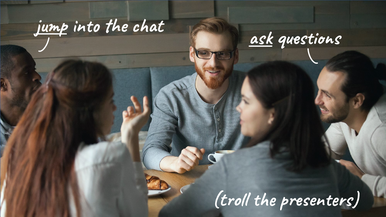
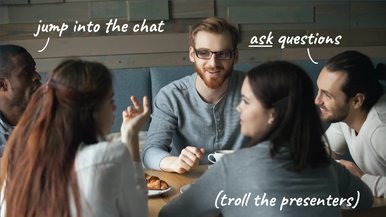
jump underline: present -> none (51, 25)
